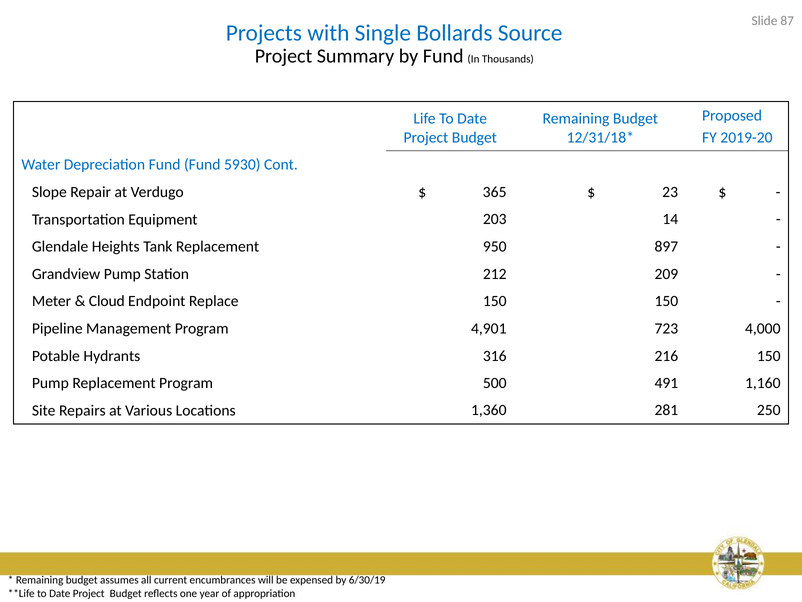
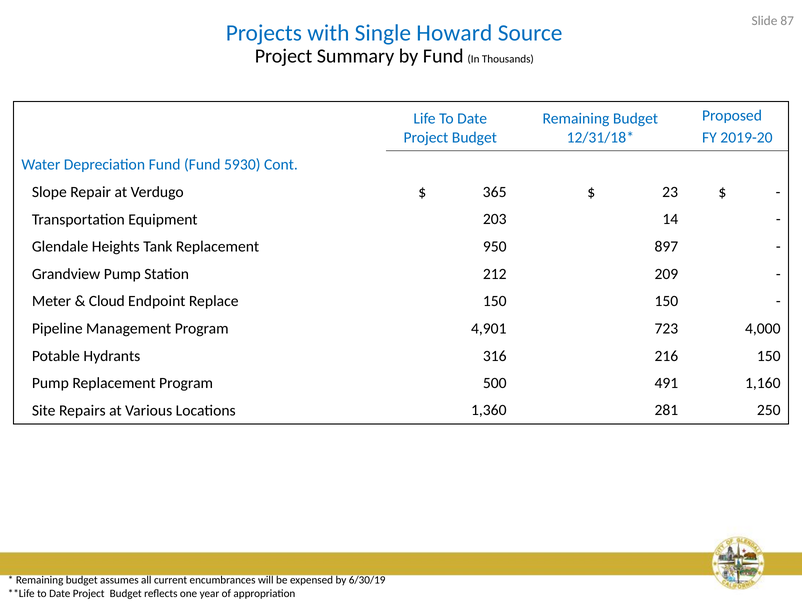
Bollards: Bollards -> Howard (454, 33)
